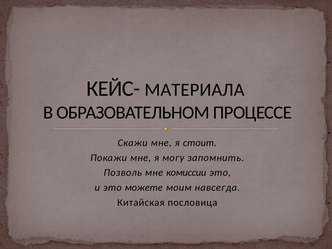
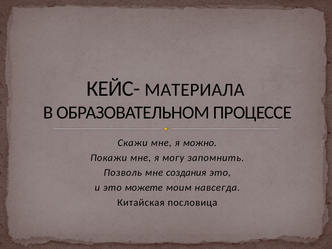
стоит: стоит -> можно (200, 143)
комиссии: комиссии -> создания (186, 173)
